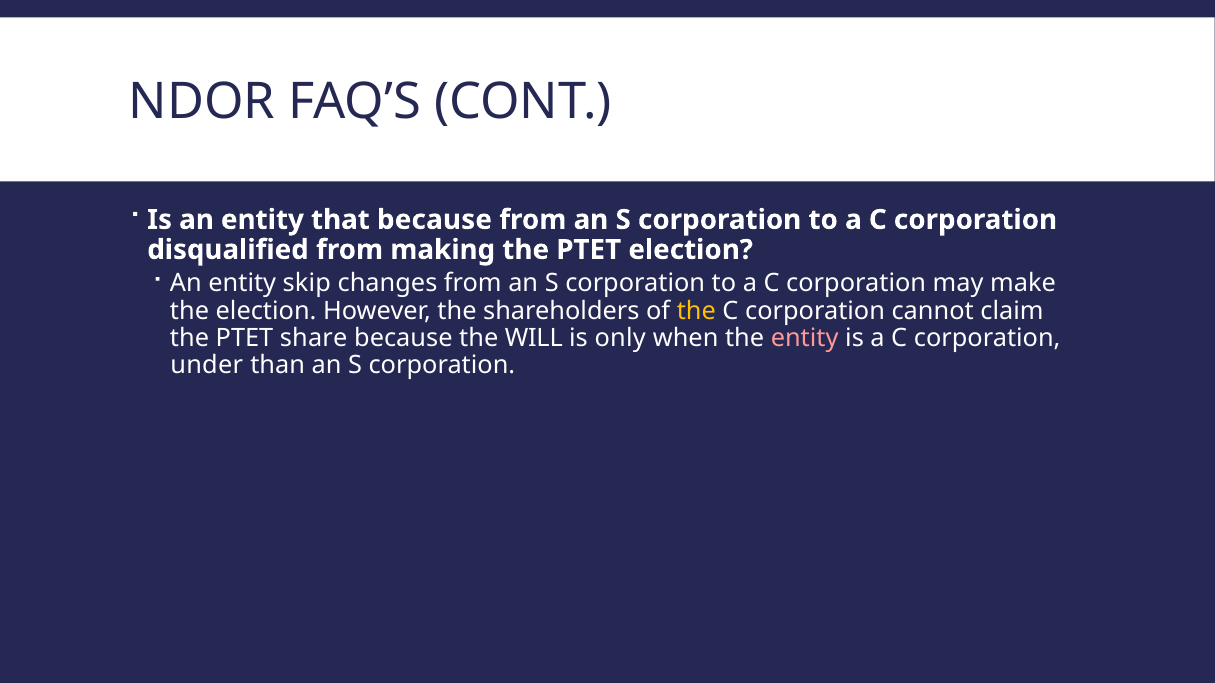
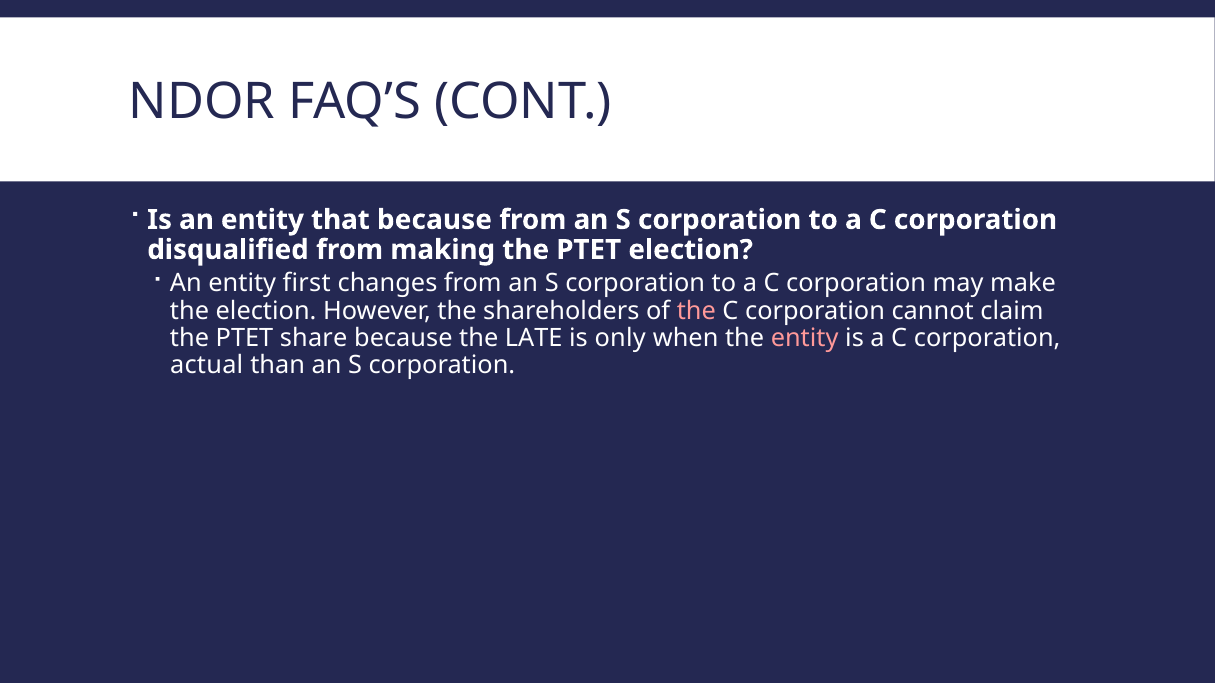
skip: skip -> first (307, 284)
the colour: yellow -> pink (696, 311)
WILL: WILL -> LATE (534, 338)
under: under -> actual (207, 366)
